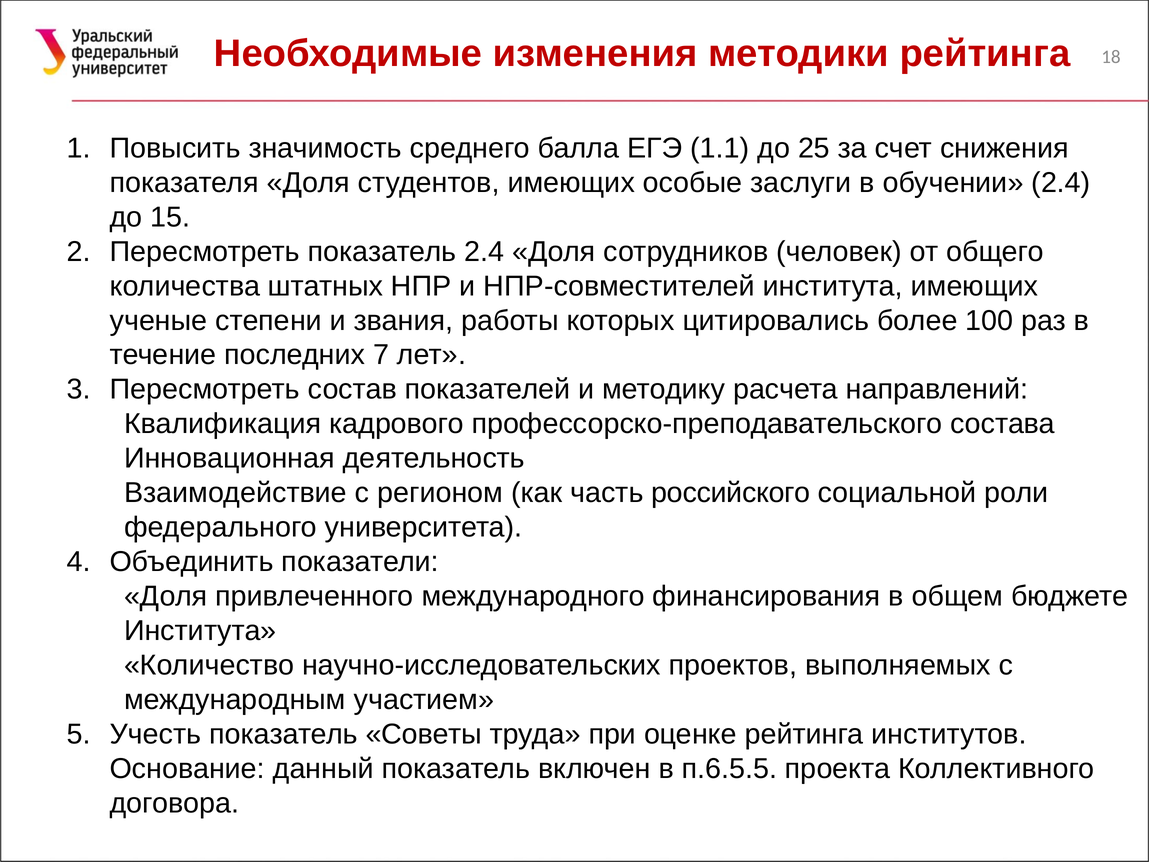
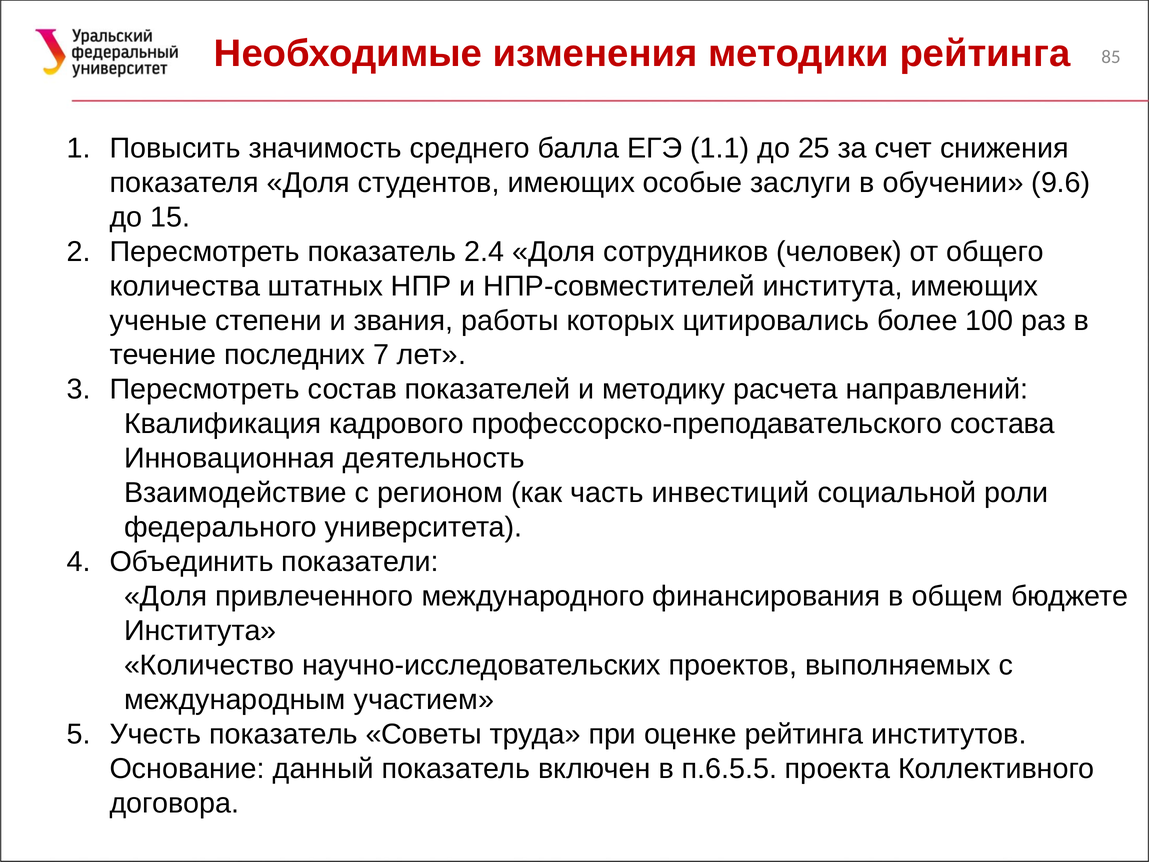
18: 18 -> 85 (1111, 57)
обучении 2.4: 2.4 -> 9.6 (1061, 183)
российского: российского -> инвестиций (731, 493)
